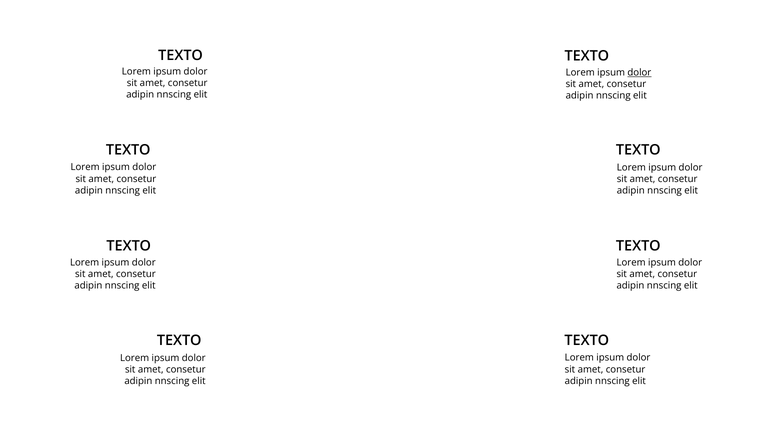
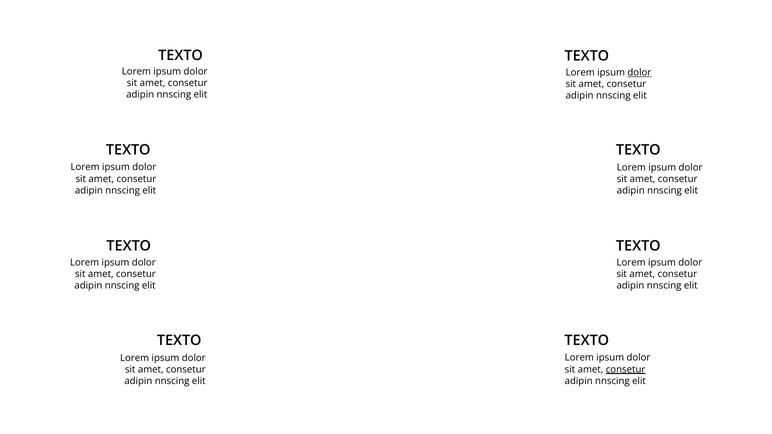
consetur underline: none -> present (626, 370)
